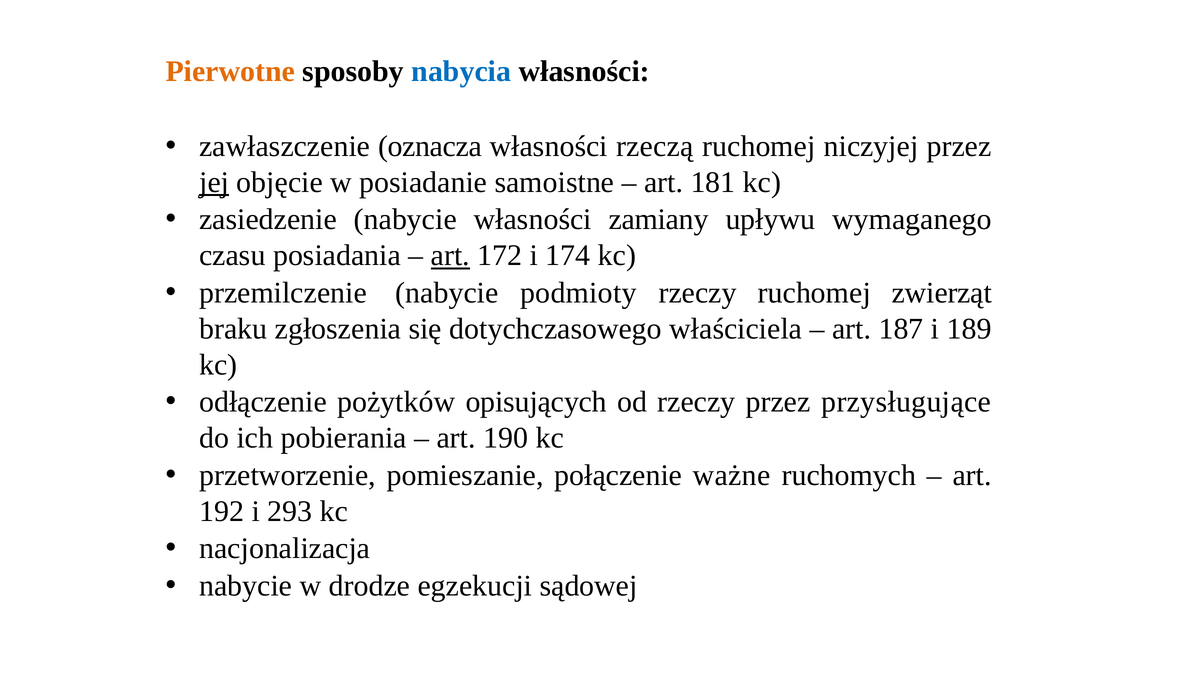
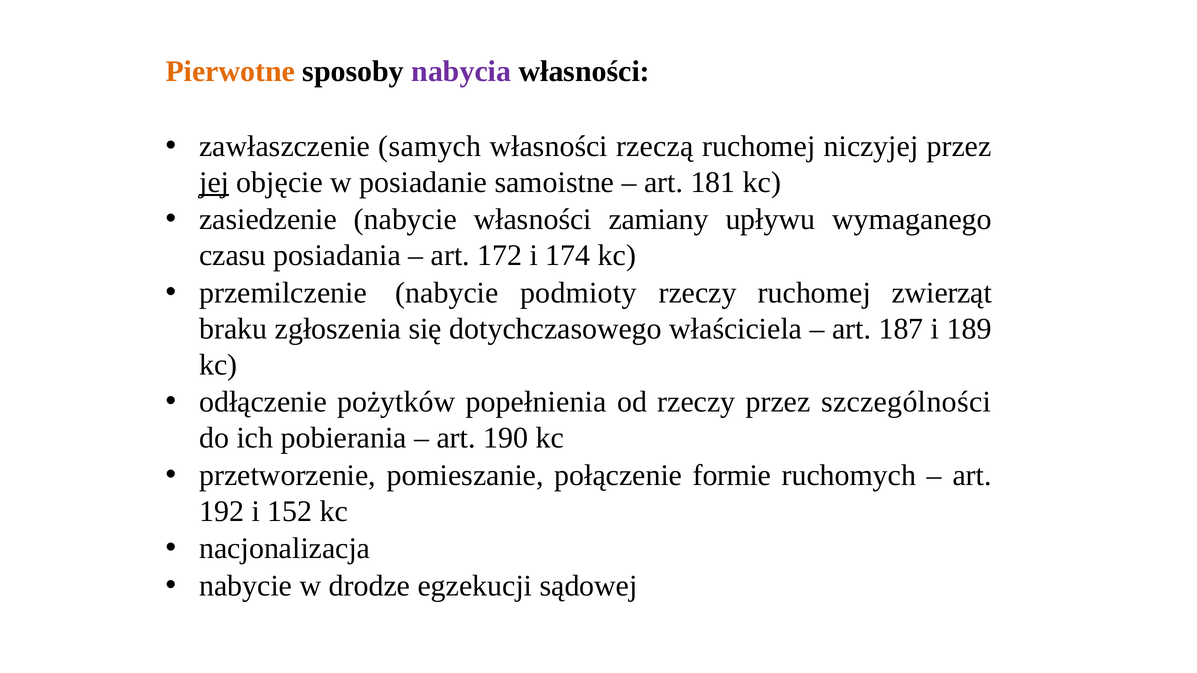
nabycia colour: blue -> purple (461, 72)
oznacza: oznacza -> samych (430, 146)
art underline: present -> none (450, 256)
opisujących: opisujących -> popełnienia (536, 402)
przysługujące: przysługujące -> szczególności (906, 402)
ważne: ważne -> formie (732, 476)
293: 293 -> 152 (290, 511)
